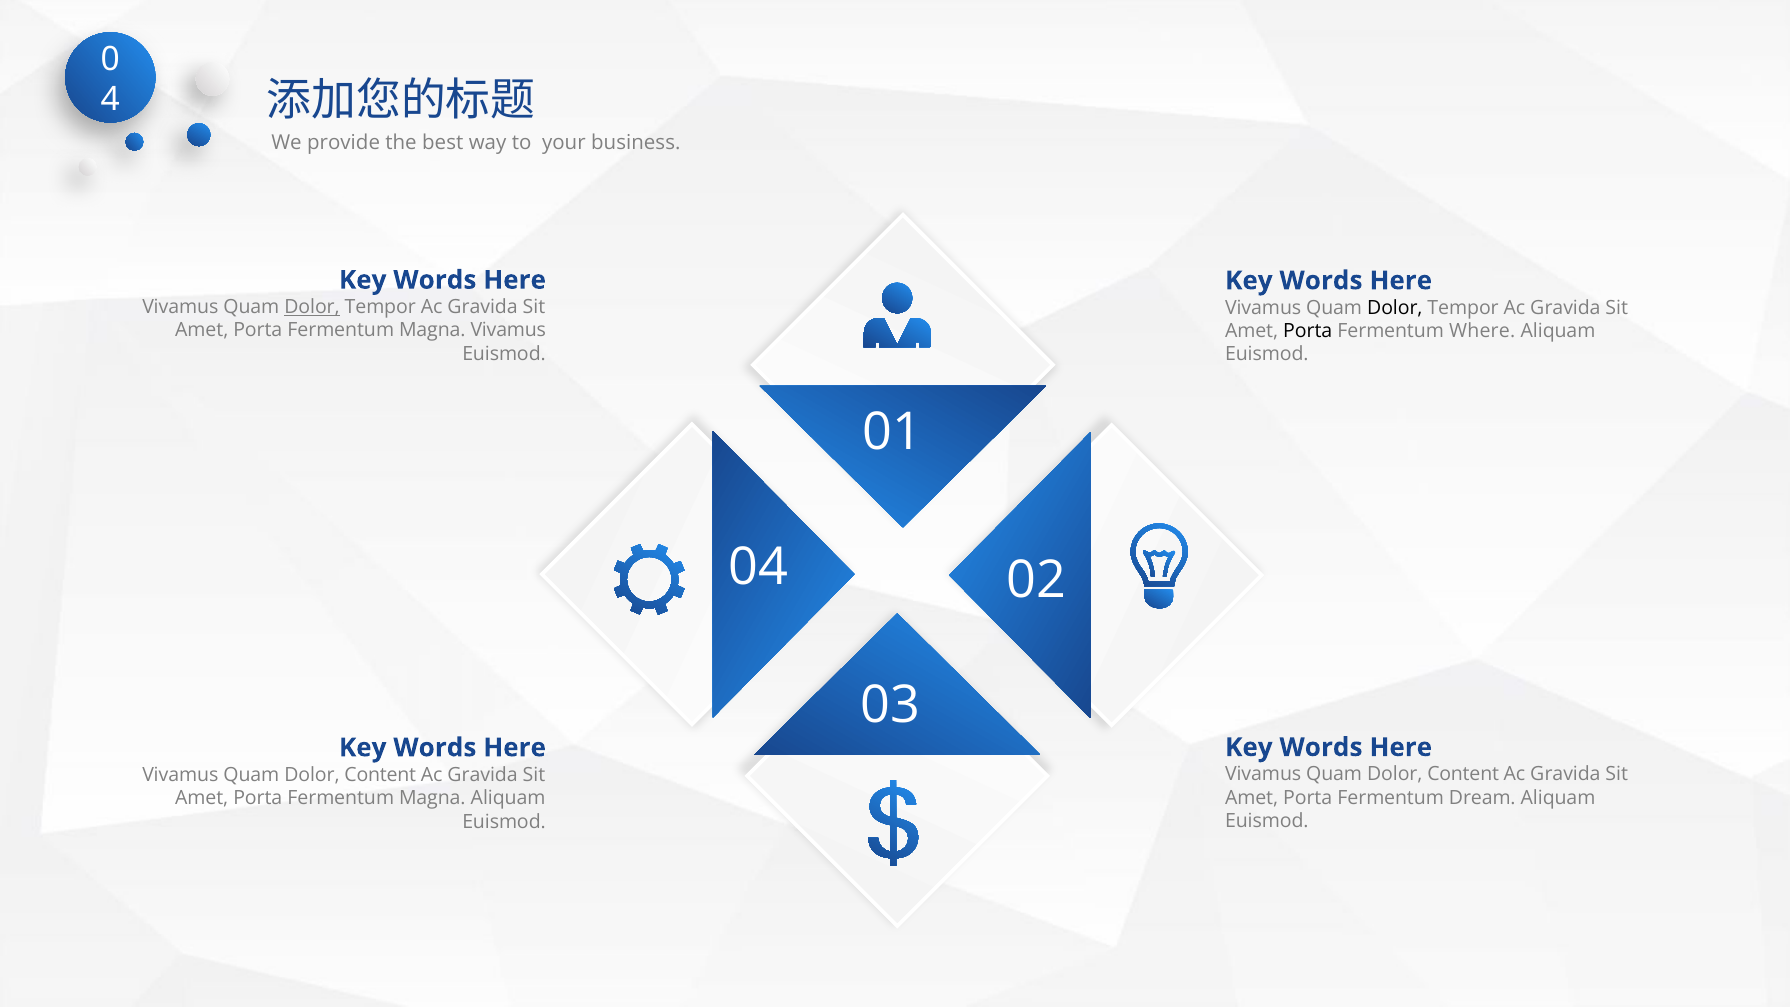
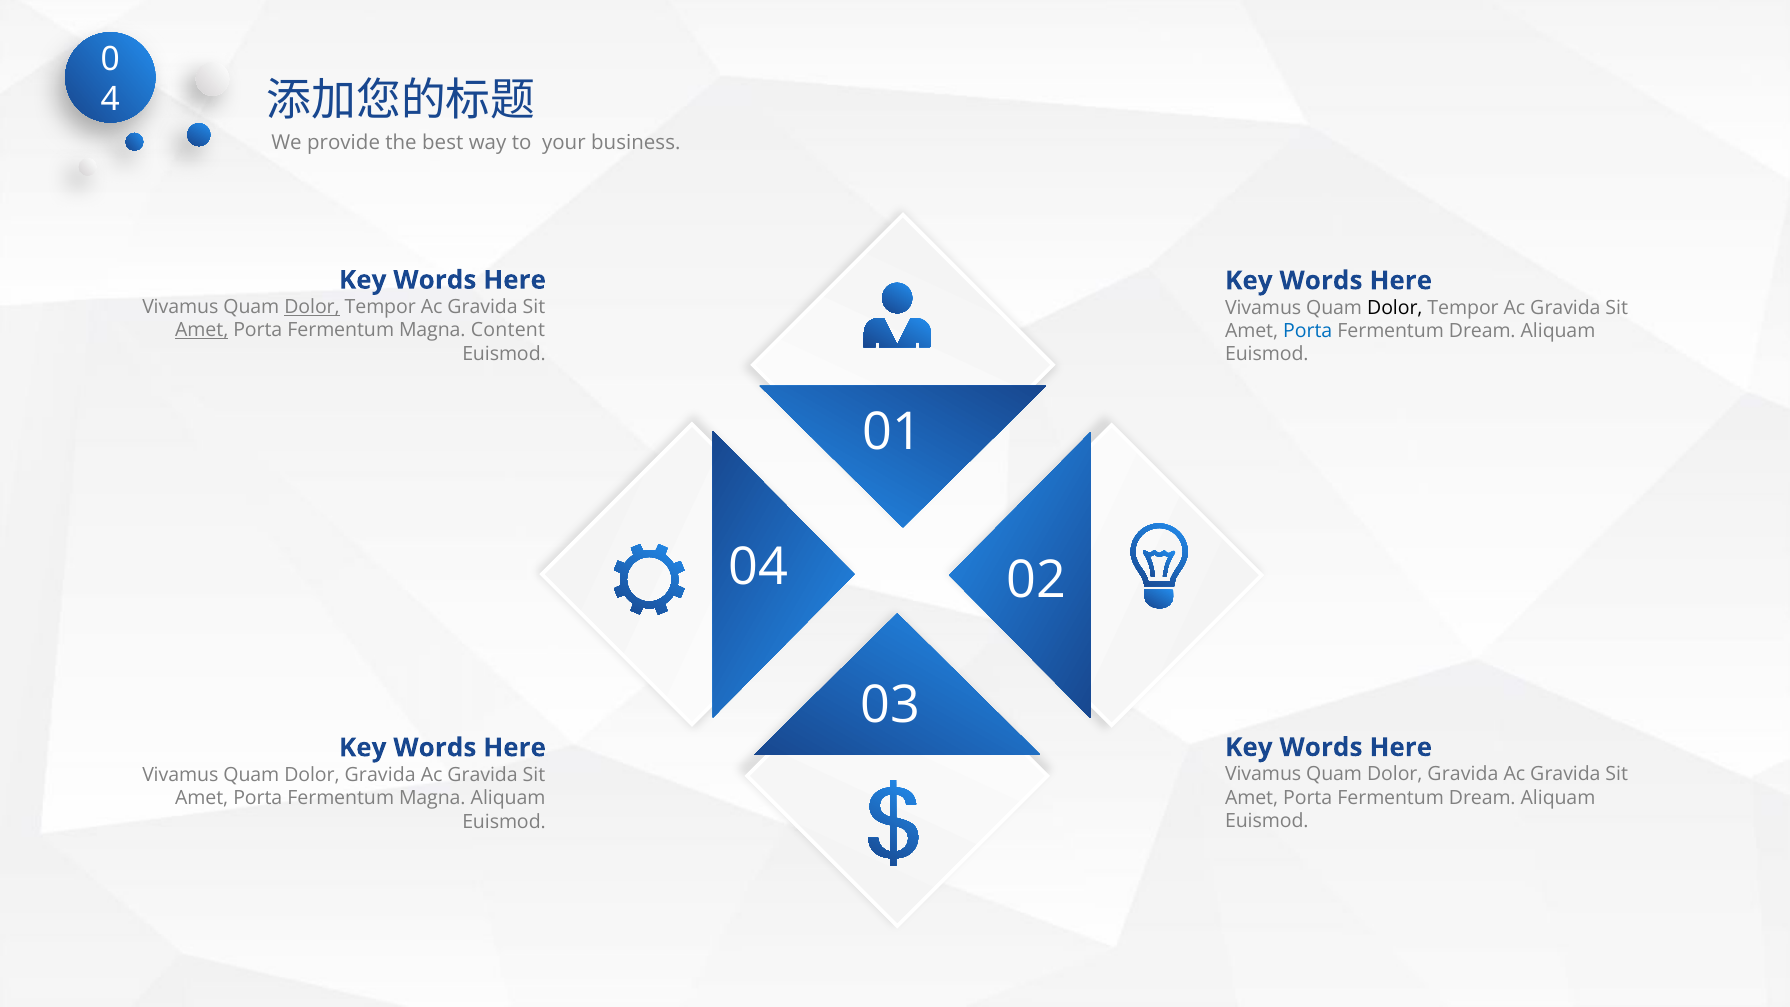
Amet underline: none -> present (202, 330)
Magna Vivamus: Vivamus -> Content (508, 330)
Porta colour: black -> blue (1308, 331)
Where: Where -> Dream (1482, 331)
Content: Content -> Gravida (1463, 774)
Content: Content -> Gravida (380, 775)
